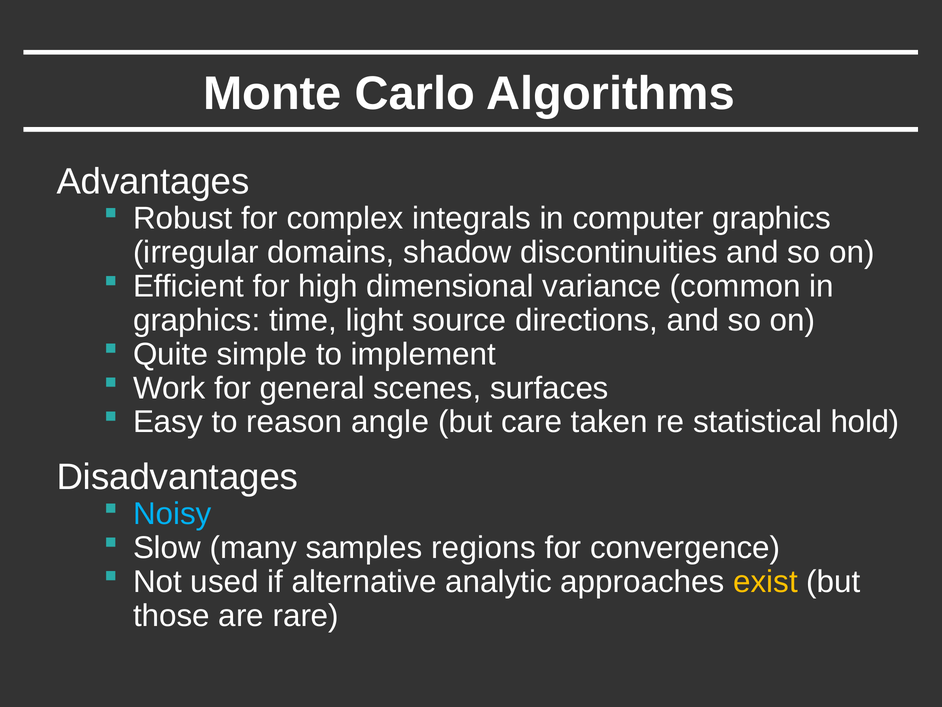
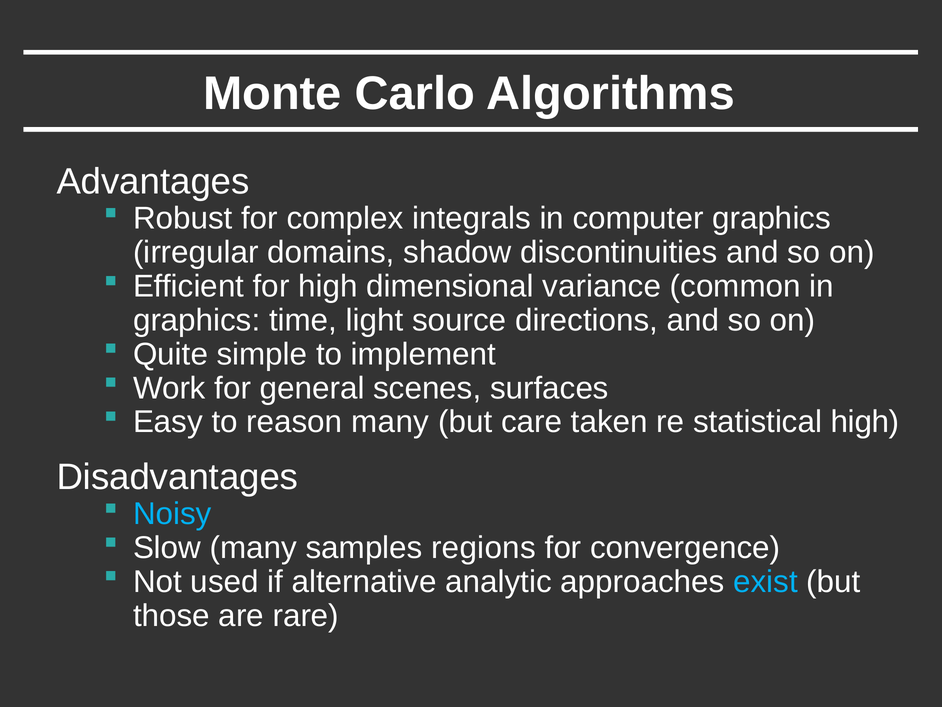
reason angle: angle -> many (390, 422)
statistical hold: hold -> high (865, 422)
exist colour: yellow -> light blue (765, 581)
